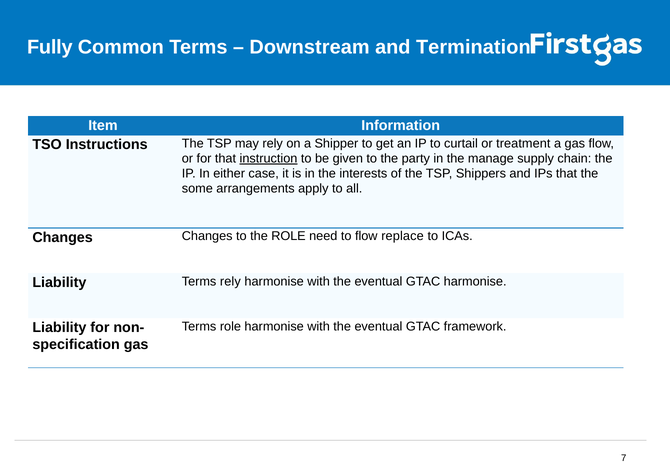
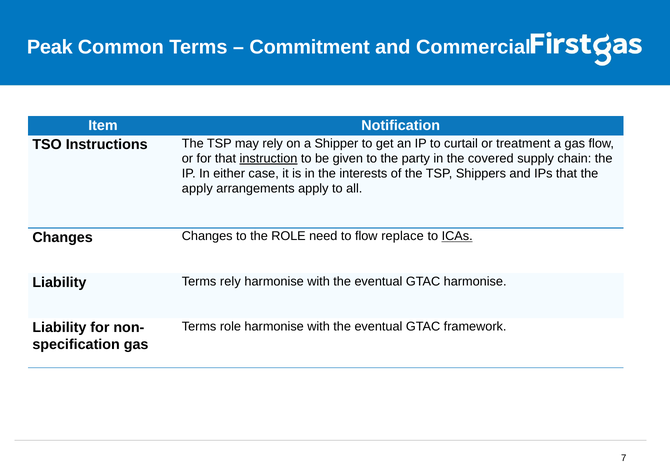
Fully: Fully -> Peak (50, 47)
Downstream: Downstream -> Commitment (310, 47)
Termination: Termination -> Commercial (473, 47)
Information: Information -> Notification (401, 125)
manage: manage -> covered (491, 158)
some: some -> apply (197, 189)
ICAs underline: none -> present (457, 236)
